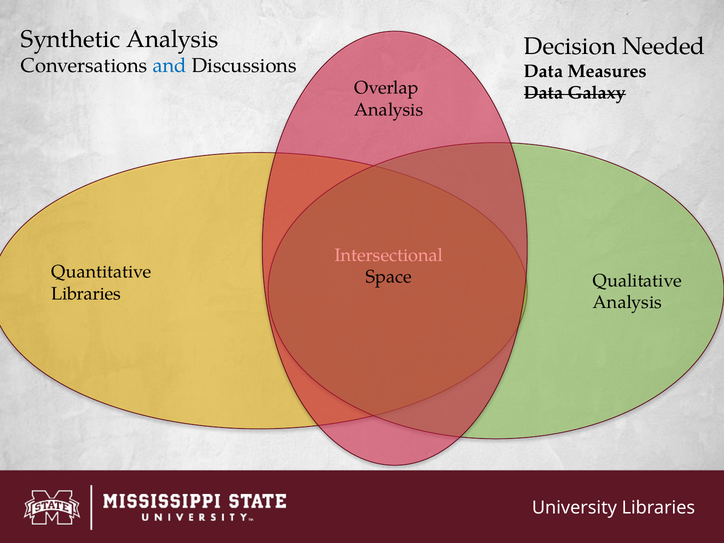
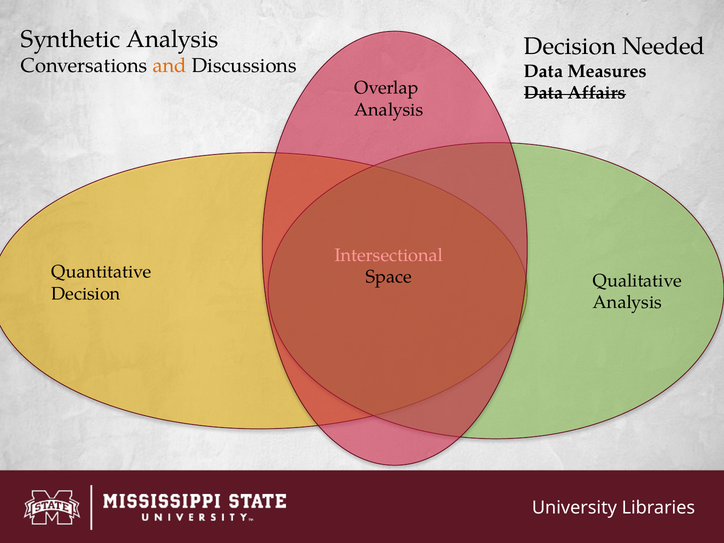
and colour: blue -> orange (170, 66)
Galaxy: Galaxy -> Affairs (597, 93)
Libraries: Libraries -> Decision (86, 294)
